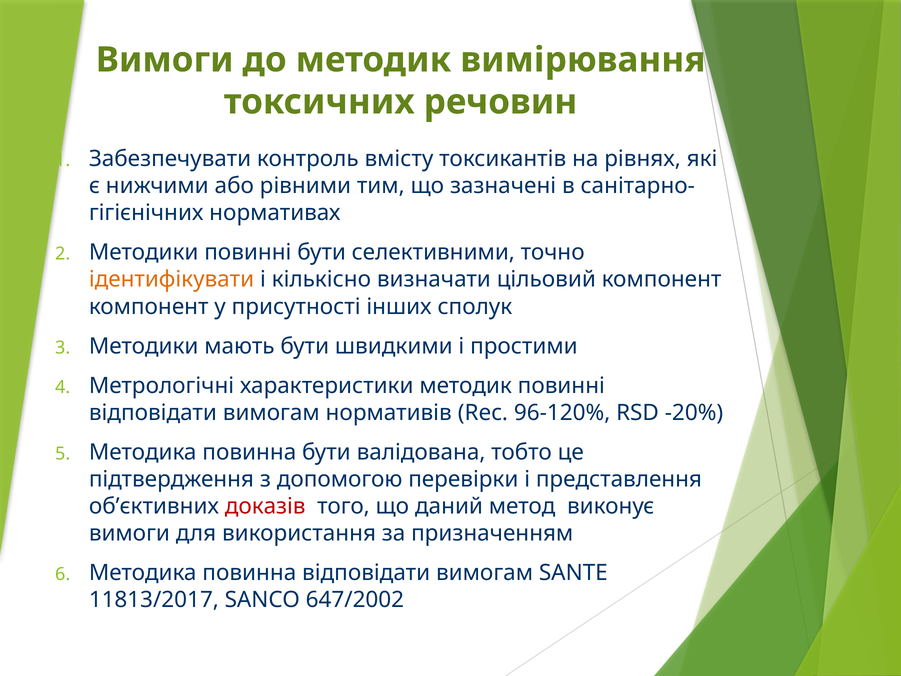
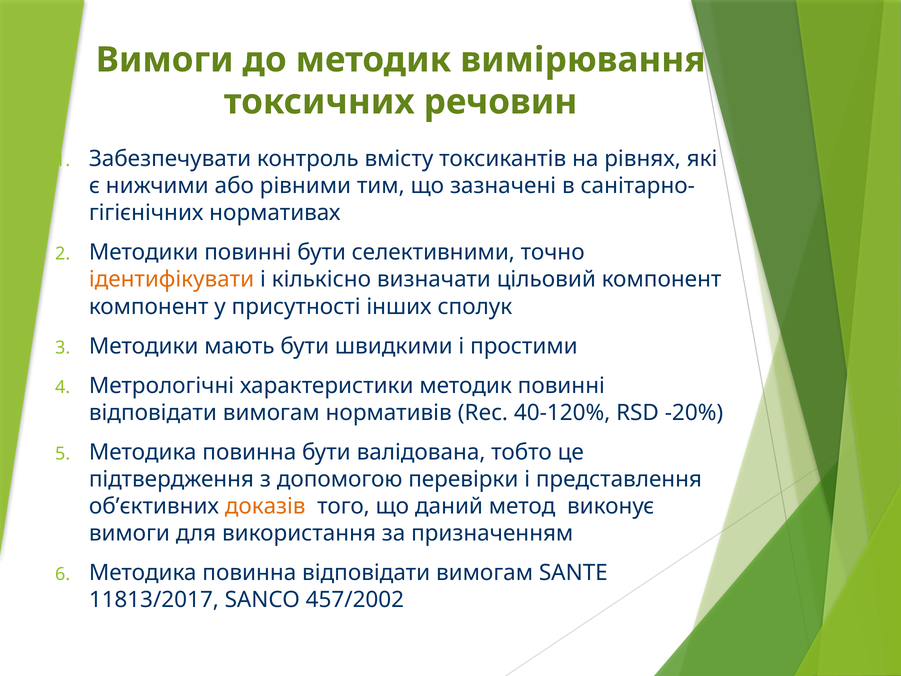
96-120%: 96-120% -> 40-120% (562, 413)
доказів colour: red -> orange (265, 506)
647/2002: 647/2002 -> 457/2002 (355, 600)
